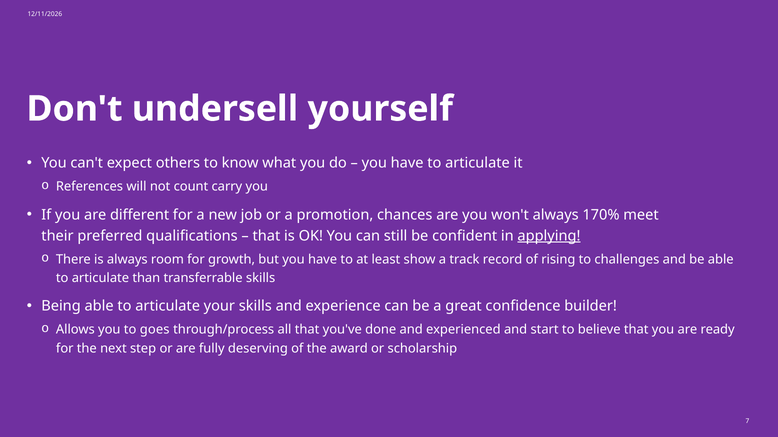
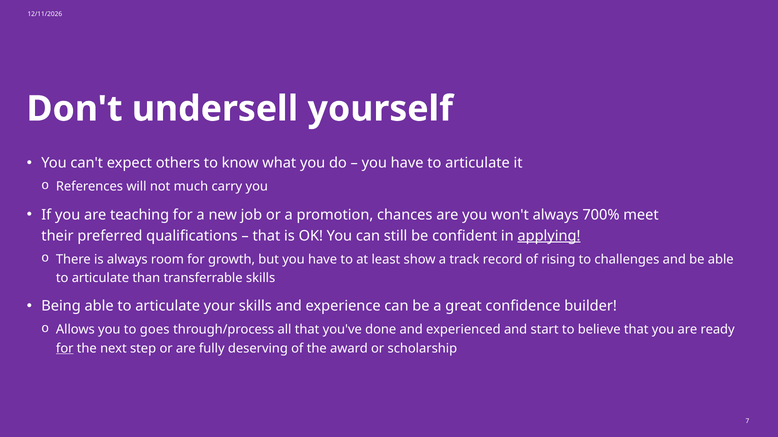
count: count -> much (191, 187)
different: different -> teaching (140, 215)
170%: 170% -> 700% (601, 215)
for underline: none -> present (65, 349)
